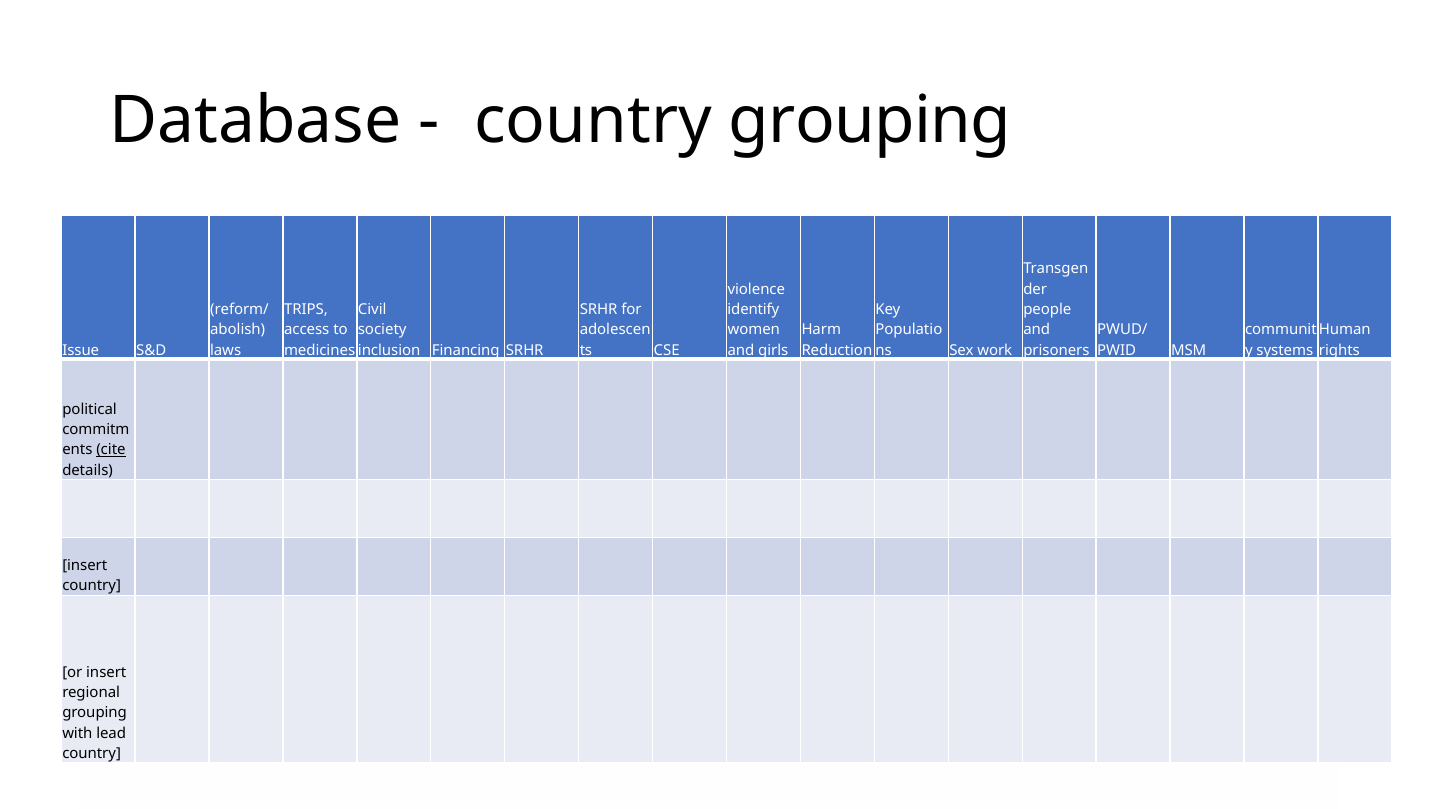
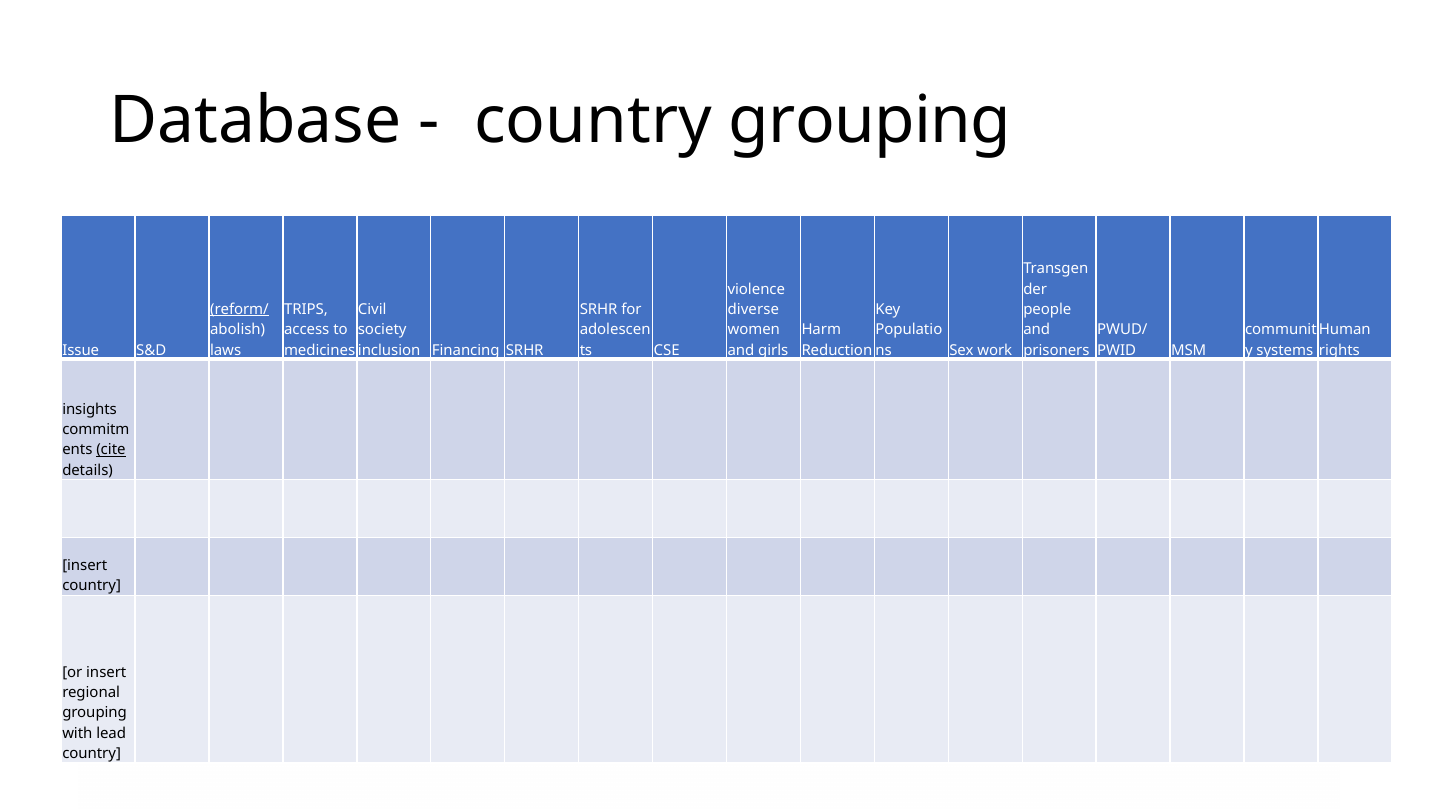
reform/ underline: none -> present (239, 309)
identify: identify -> diverse (753, 309)
political: political -> insights (90, 409)
